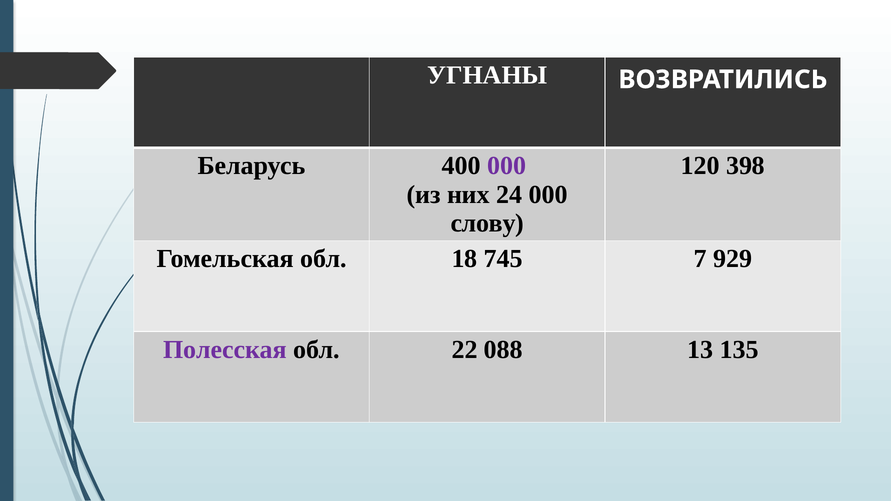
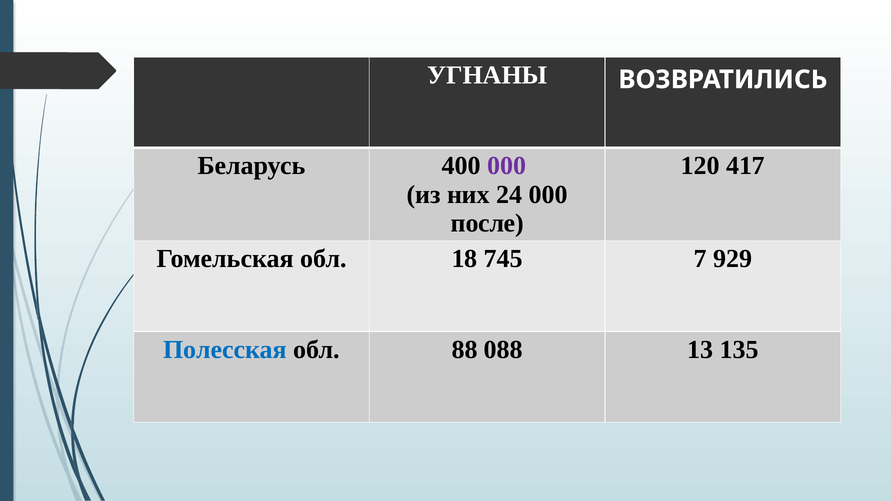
398: 398 -> 417 (746, 166)
слову: слову -> после (487, 223)
Полесская colour: purple -> blue (225, 350)
22: 22 -> 88 (465, 350)
